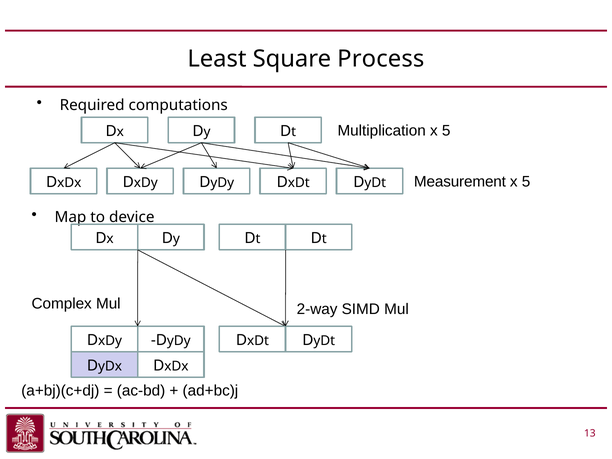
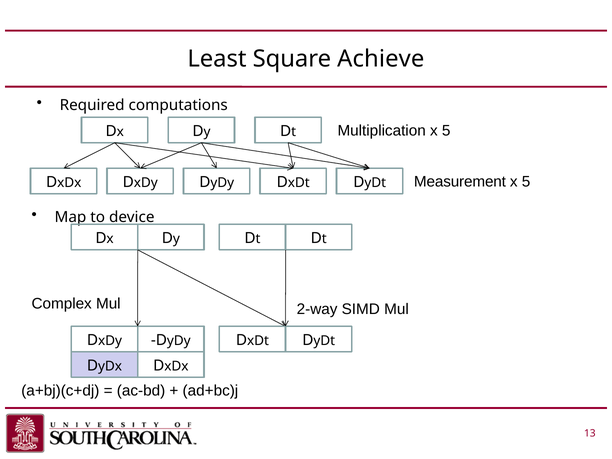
Process: Process -> Achieve (381, 59)
